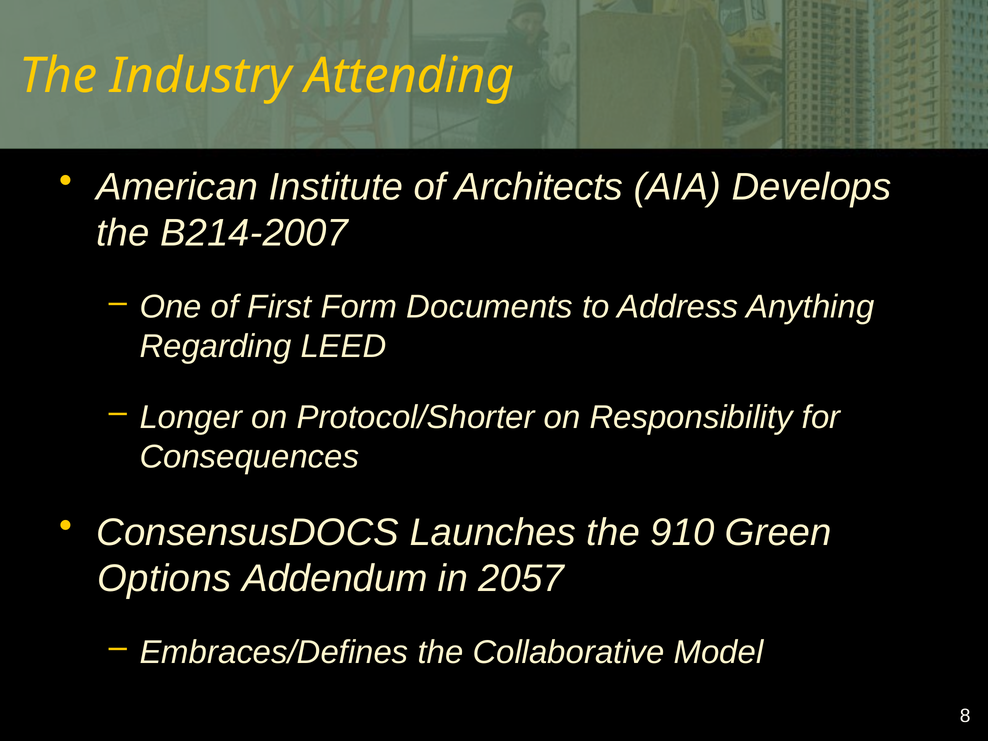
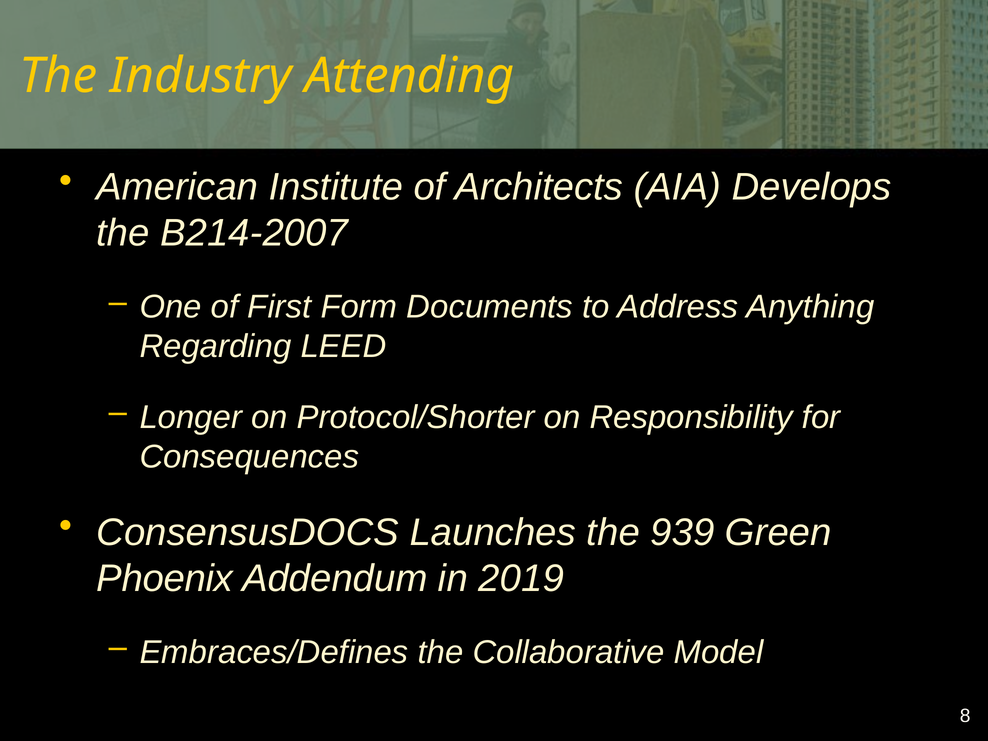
910: 910 -> 939 (682, 532)
Options: Options -> Phoenix (165, 579)
2057: 2057 -> 2019 (521, 579)
